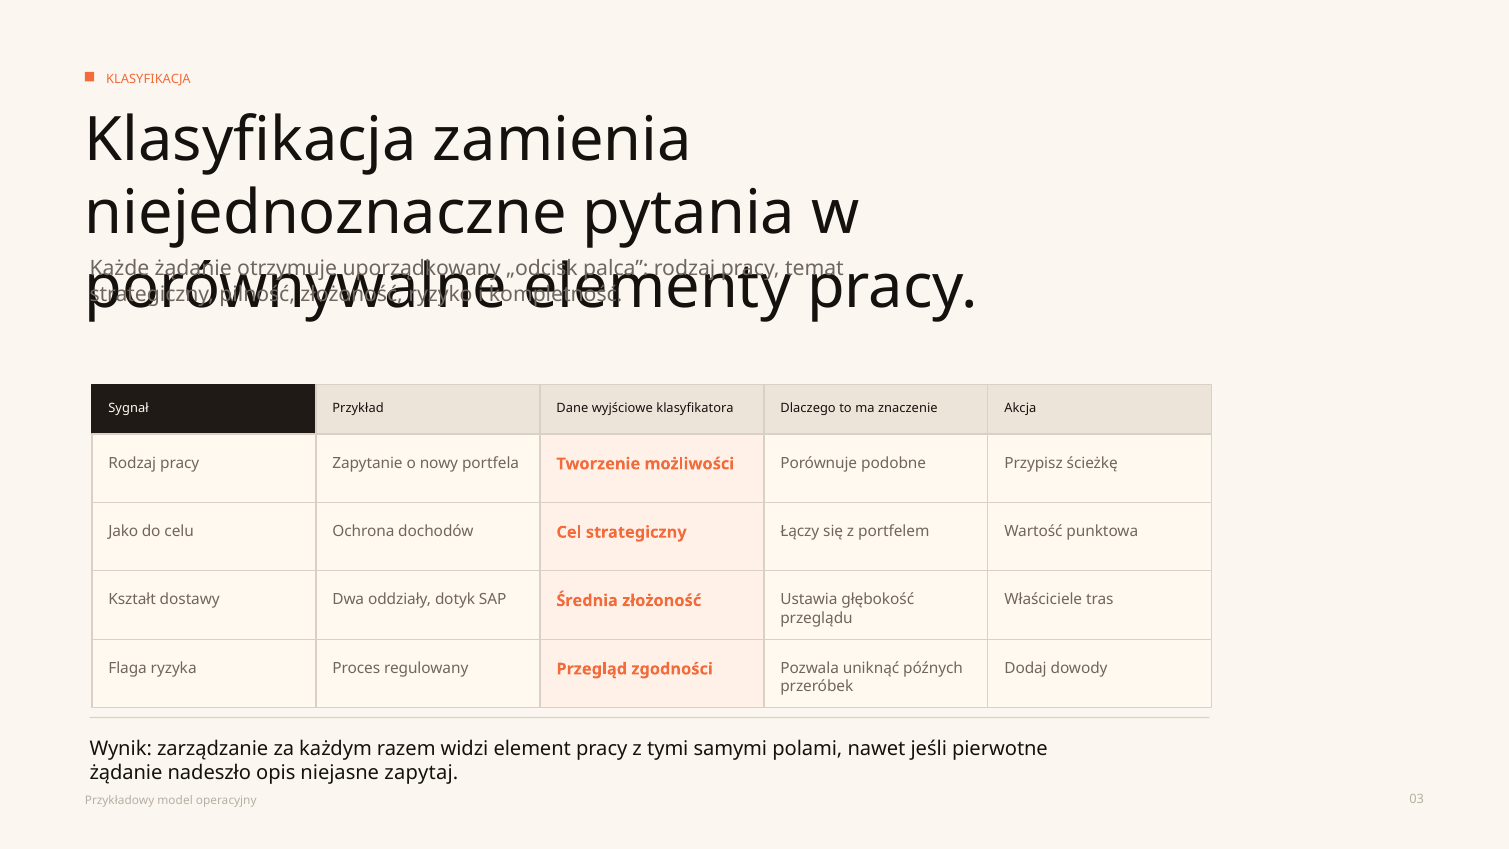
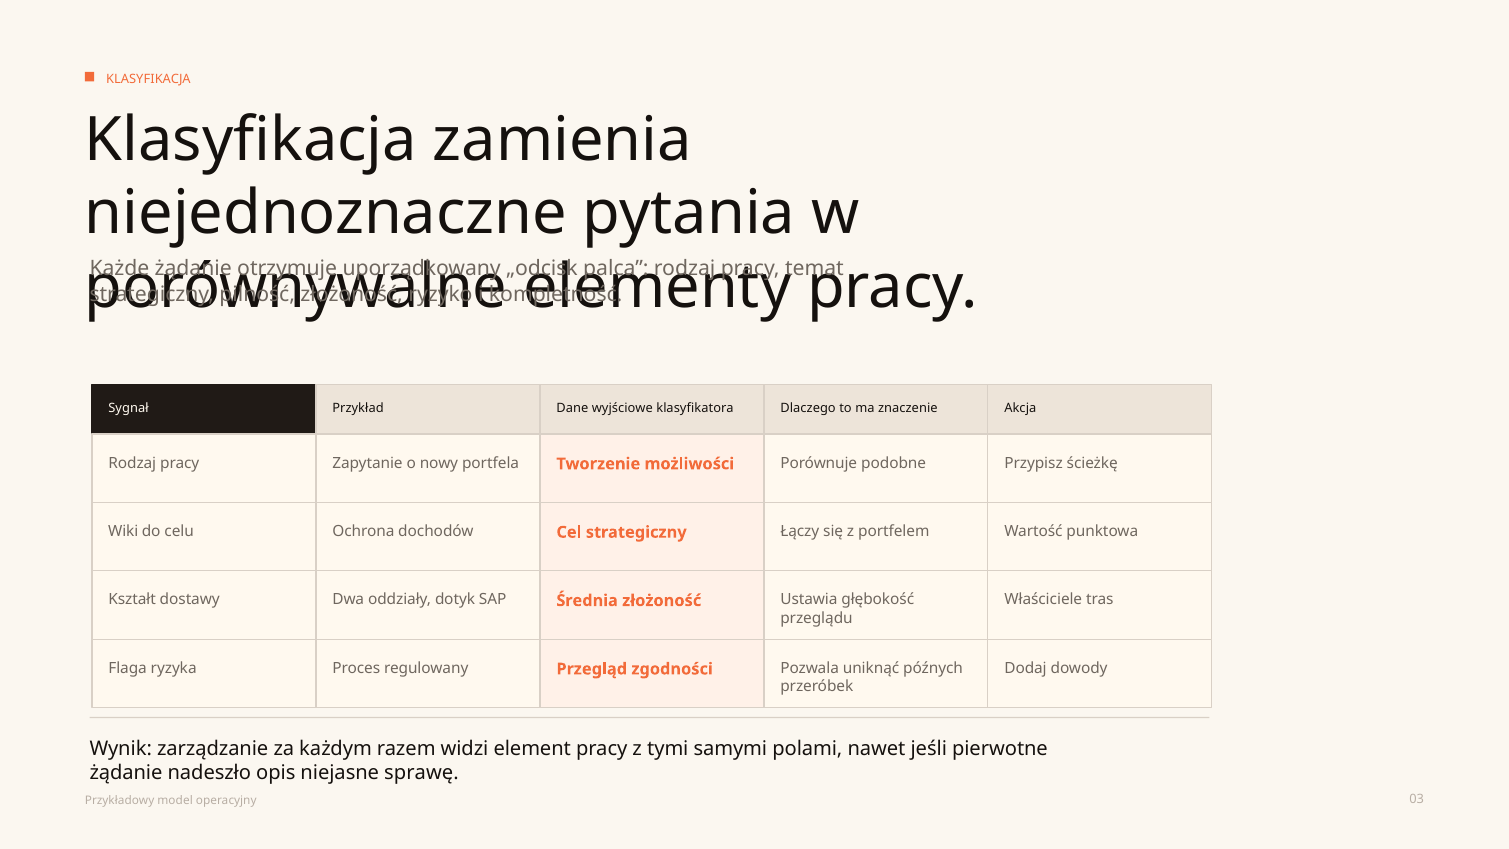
Jako: Jako -> Wiki (123, 531)
zapytaj: zapytaj -> sprawę (421, 773)
